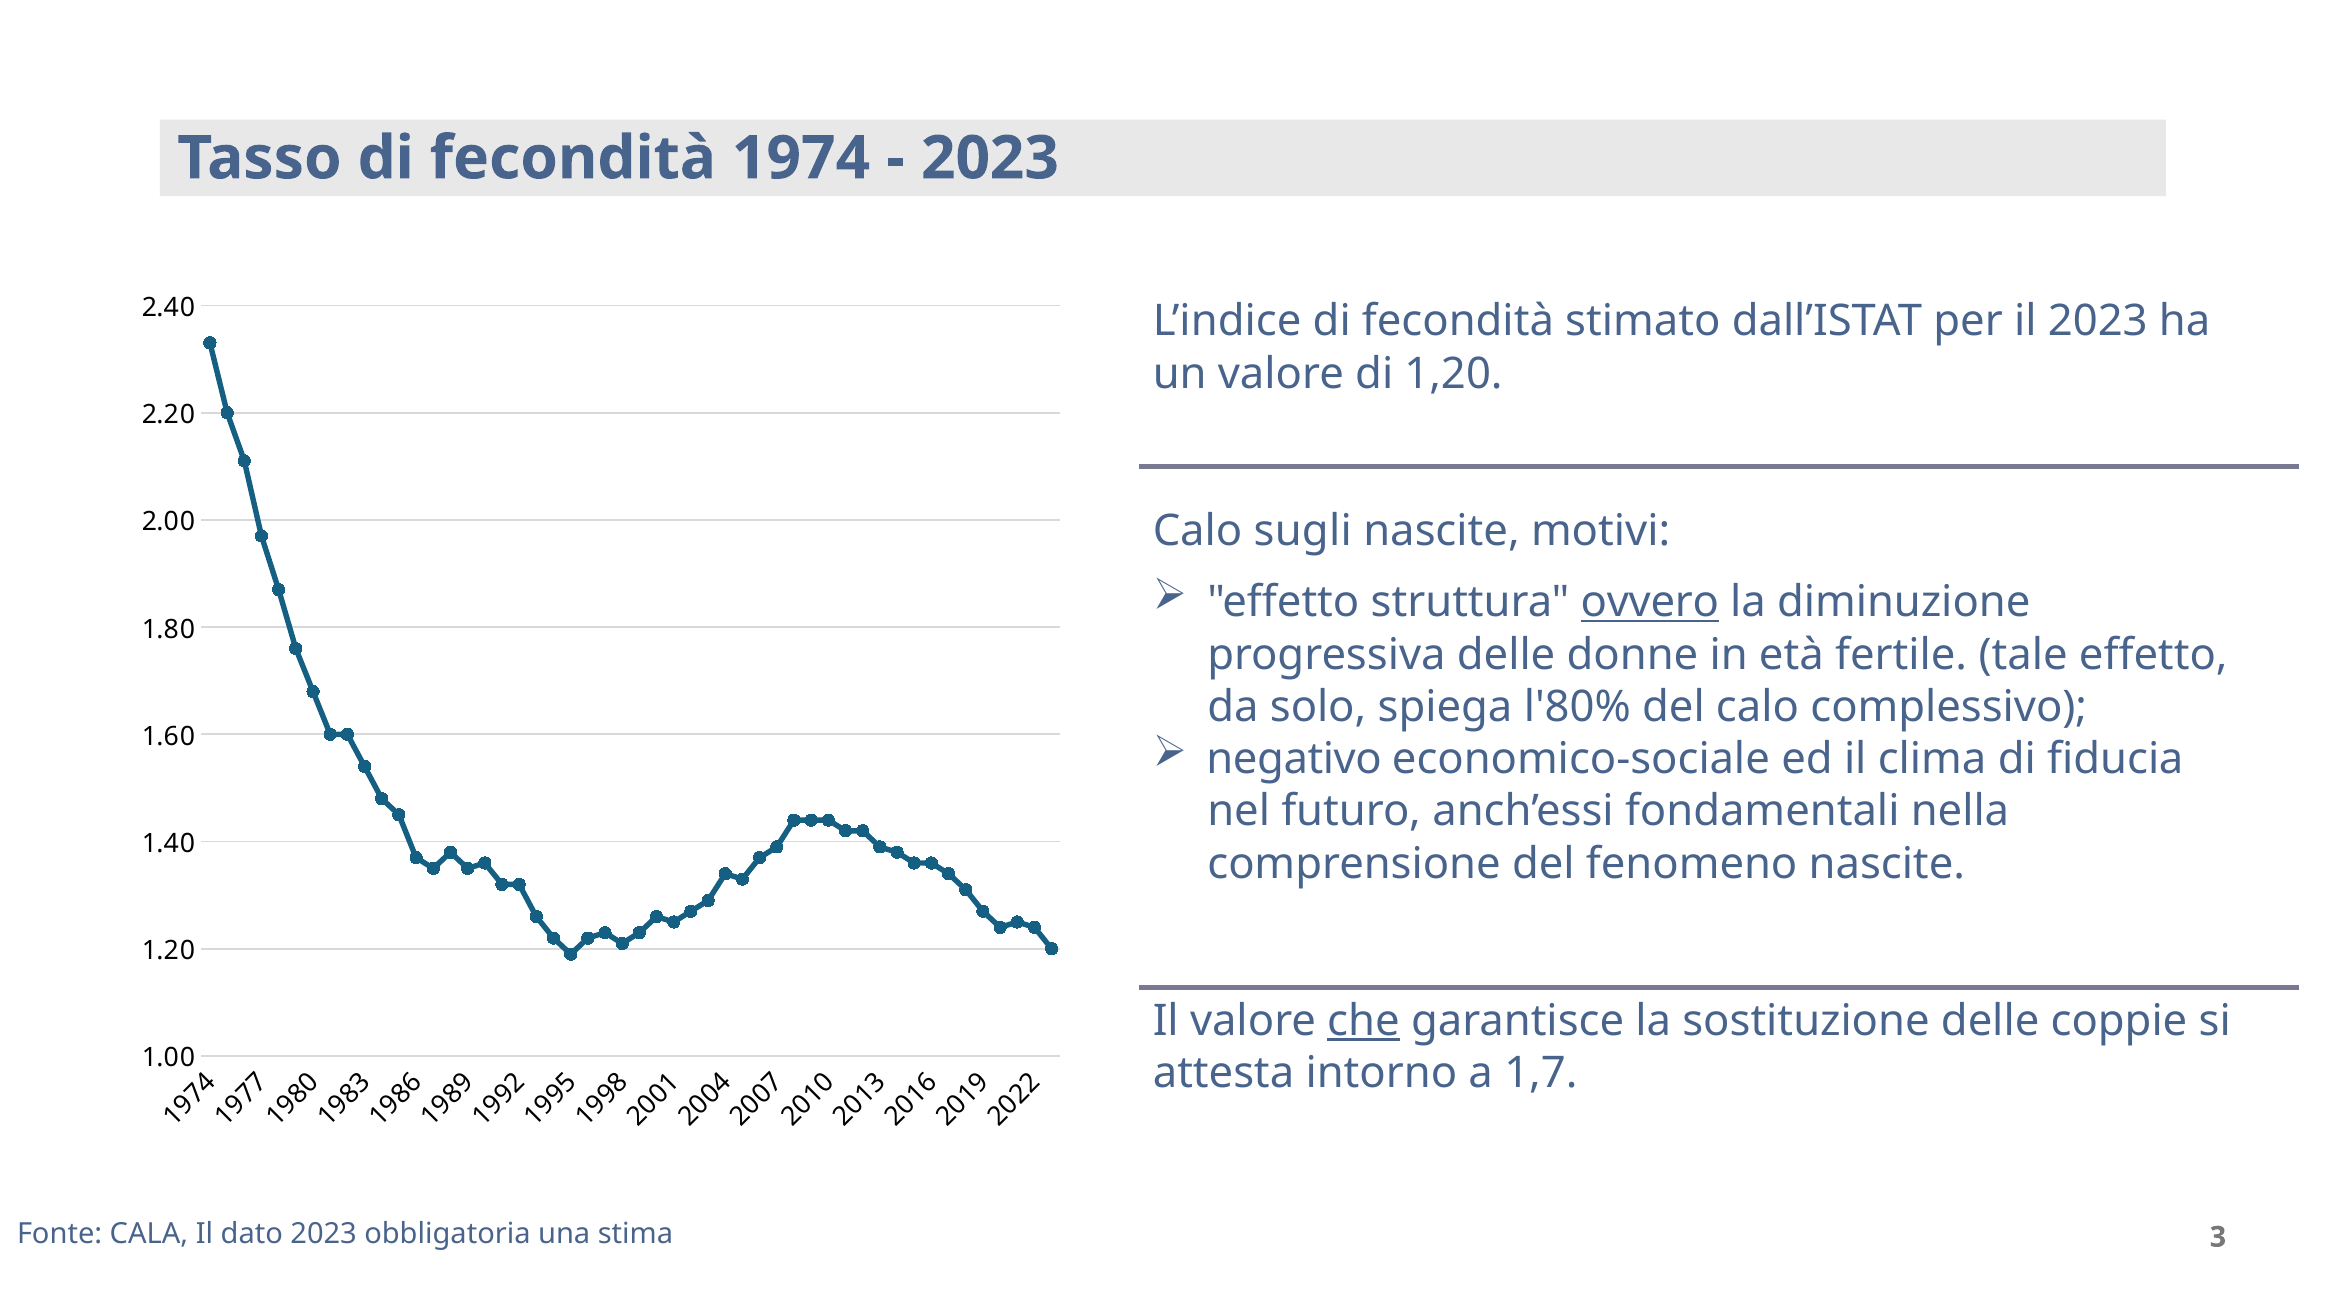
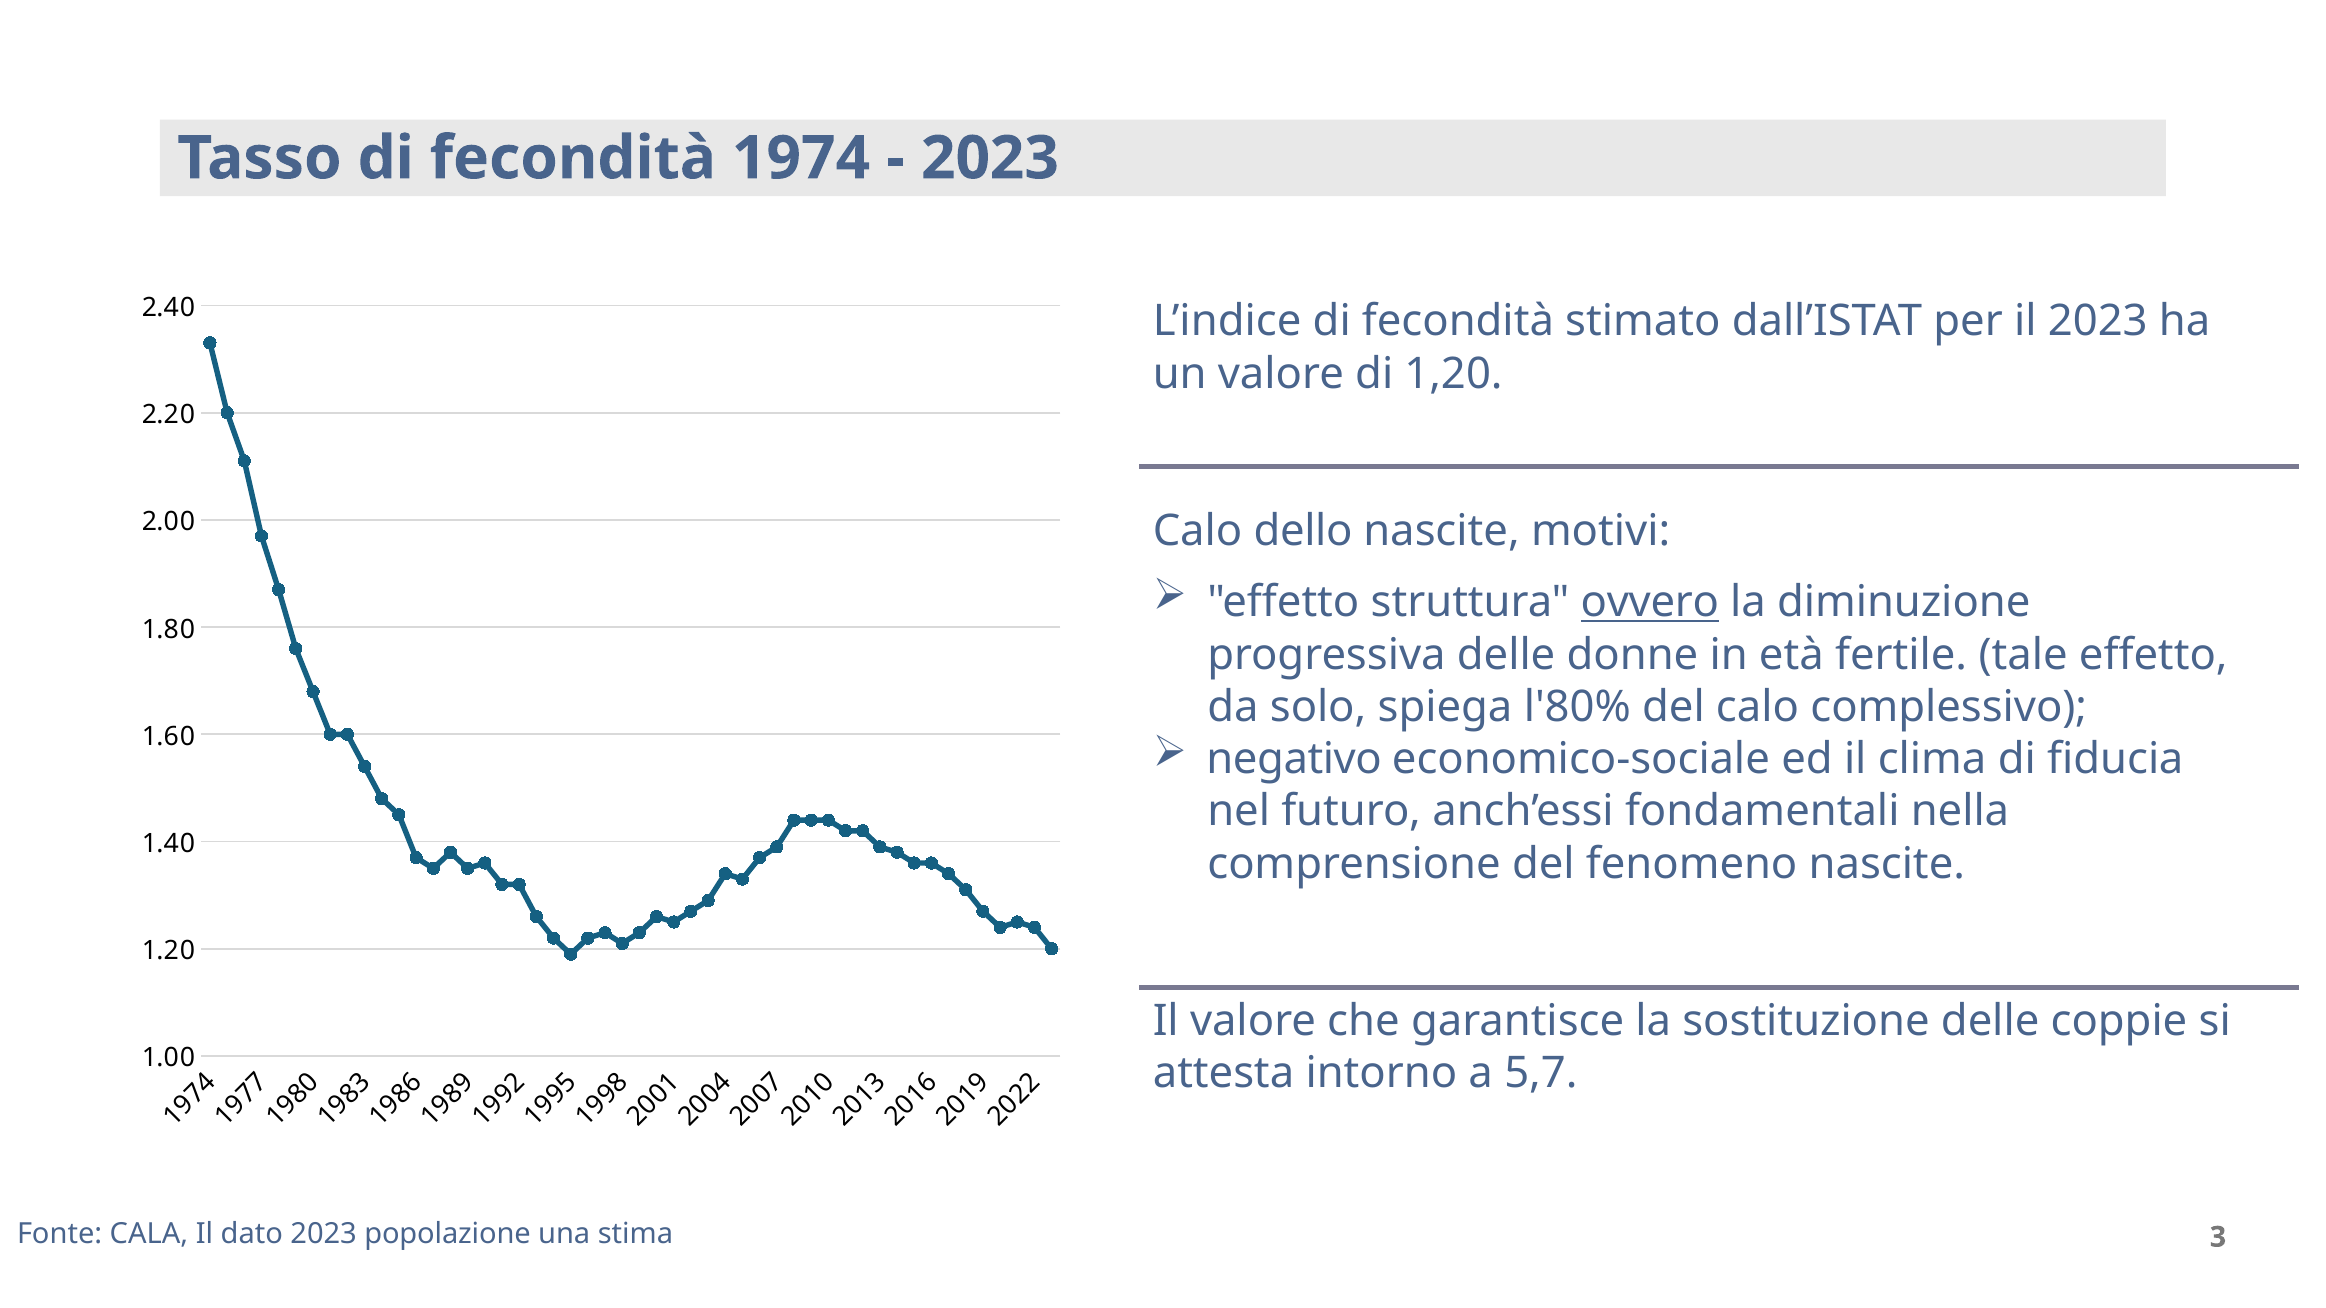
sugli: sugli -> dello (1303, 531)
che underline: present -> none (1363, 1021)
1,7: 1,7 -> 5,7 (1541, 1074)
obbligatoria: obbligatoria -> popolazione (448, 1234)
